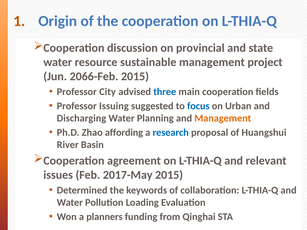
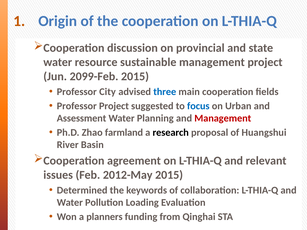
2066-Feb: 2066-Feb -> 2099-Feb (94, 77)
Professor Issuing: Issuing -> Project (114, 106)
Discharging: Discharging -> Assessment (82, 118)
Management colour: orange -> red (223, 118)
affording: affording -> farmland (124, 133)
research colour: blue -> black (171, 133)
2017-May: 2017-May -> 2012-May (128, 175)
